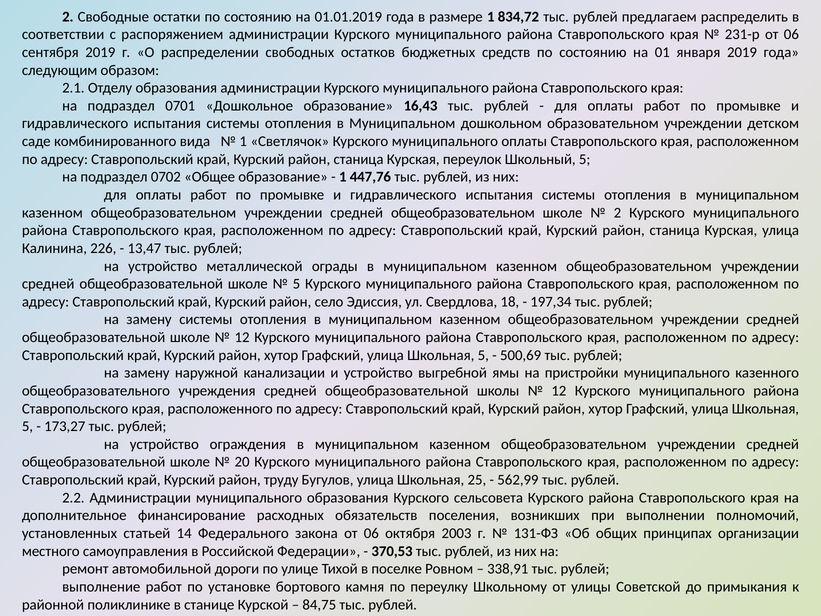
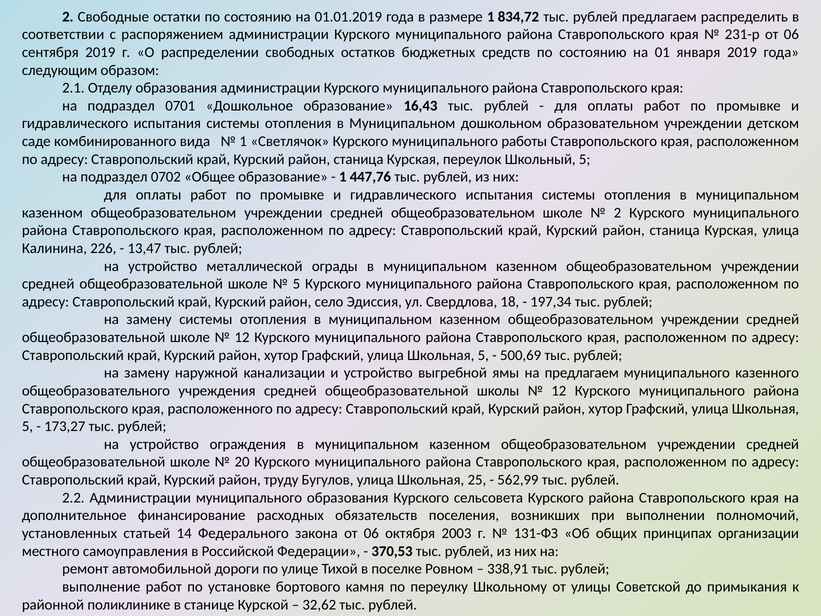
муниципального оплаты: оплаты -> работы (524, 141)
на пристройки: пристройки -> предлагаем (582, 373)
84,75: 84,75 -> 32,62 (319, 604)
